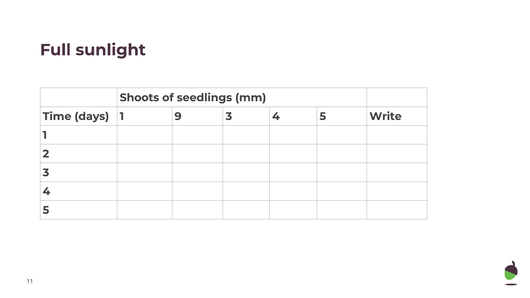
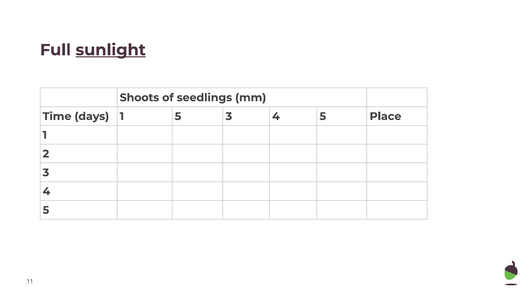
sunlight underline: none -> present (111, 50)
1 9: 9 -> 5 (178, 116)
Write: Write -> Place (385, 116)
